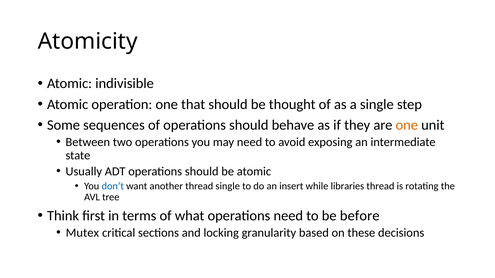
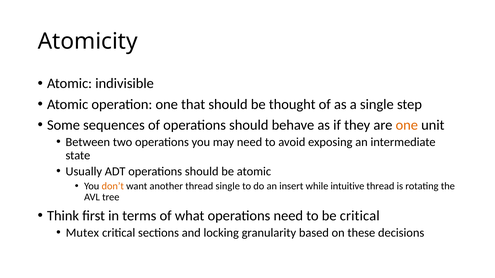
don’t colour: blue -> orange (113, 186)
libraries: libraries -> intuitive (347, 186)
be before: before -> critical (360, 216)
